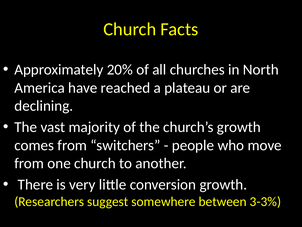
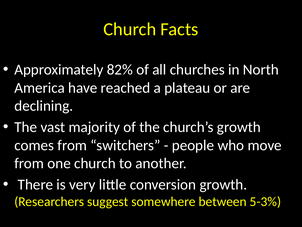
20%: 20% -> 82% (120, 70)
3-3%: 3-3% -> 5-3% (265, 201)
